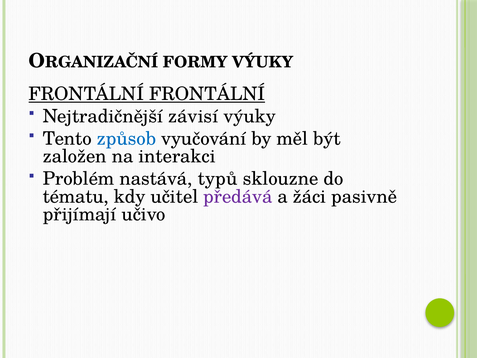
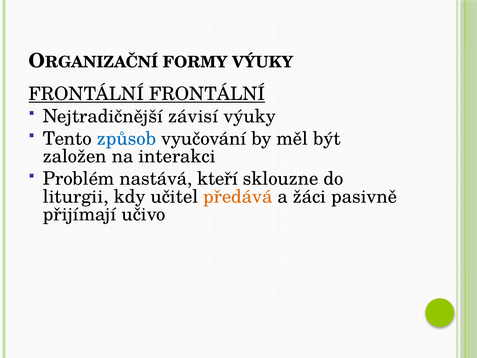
typů: typů -> kteří (218, 179)
tématu: tématu -> liturgii (76, 197)
předává colour: purple -> orange (238, 197)
